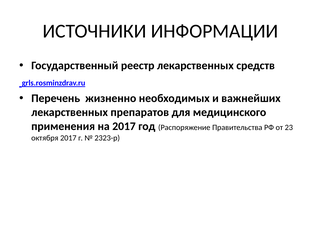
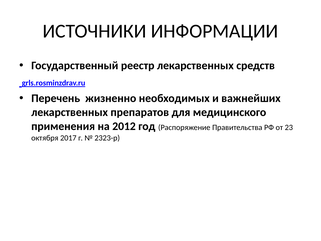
на 2017: 2017 -> 2012 (124, 126)
